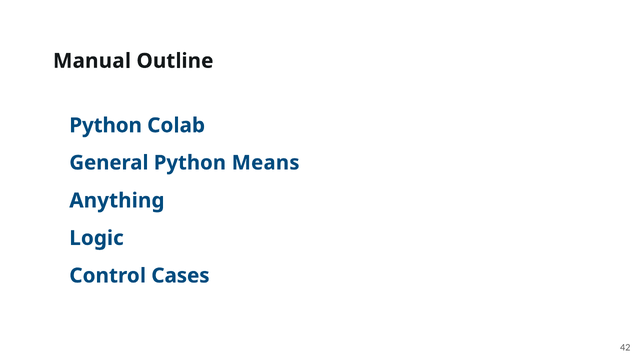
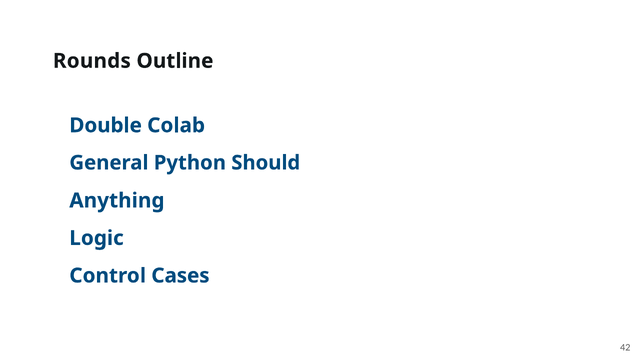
Manual: Manual -> Rounds (92, 61)
Python: Python -> Double (106, 125)
Means: Means -> Should (266, 163)
